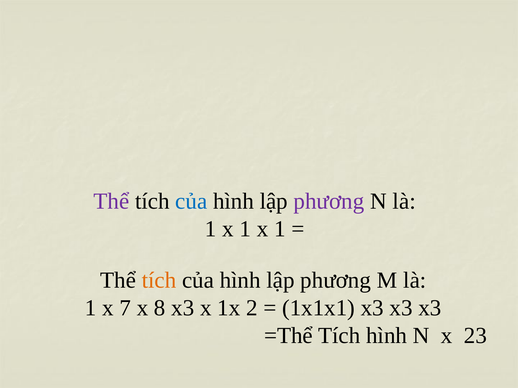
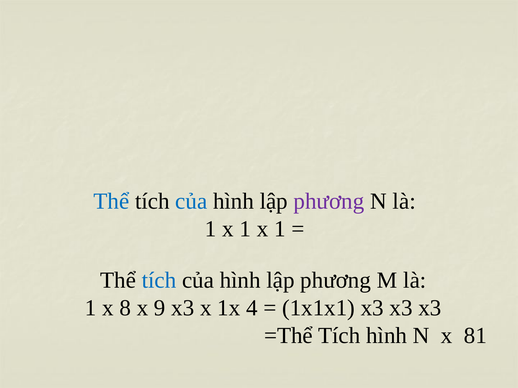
Thể colour: purple -> blue (111, 201)
tích colour: orange -> blue (159, 281)
7: 7 -> 8 (125, 308)
8: 8 -> 9 (160, 308)
2: 2 -> 4 (252, 308)
23: 23 -> 81 (475, 336)
